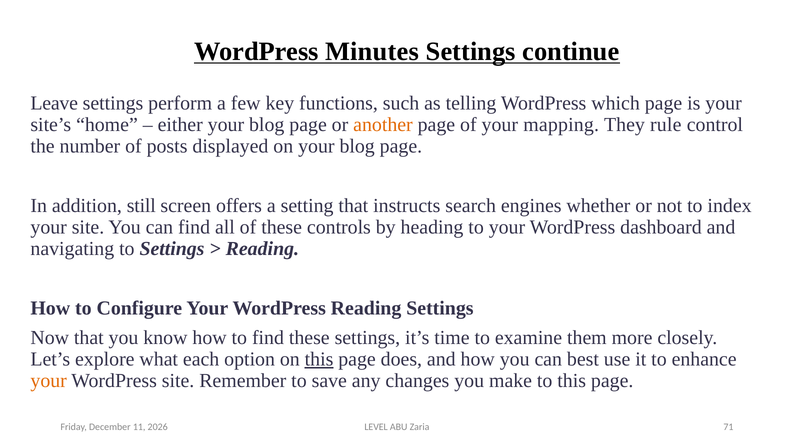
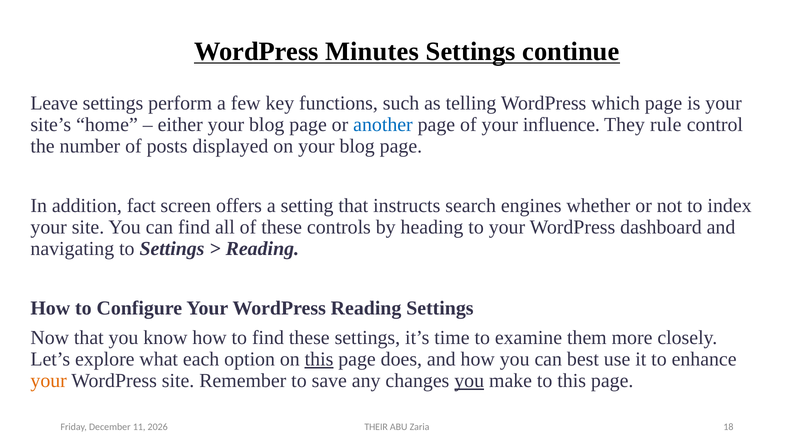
another colour: orange -> blue (383, 125)
mapping: mapping -> influence (561, 125)
still: still -> fact (141, 206)
you underline: none -> present (469, 380)
LEVEL: LEVEL -> THEIR (376, 426)
71: 71 -> 18 (728, 426)
